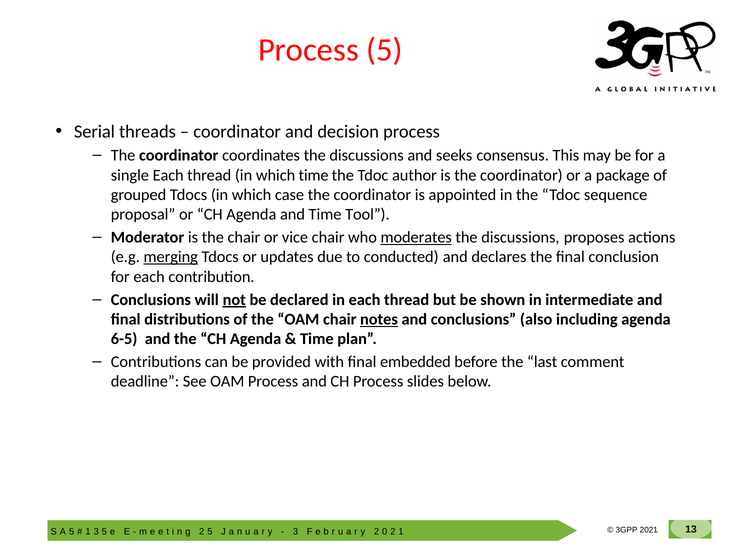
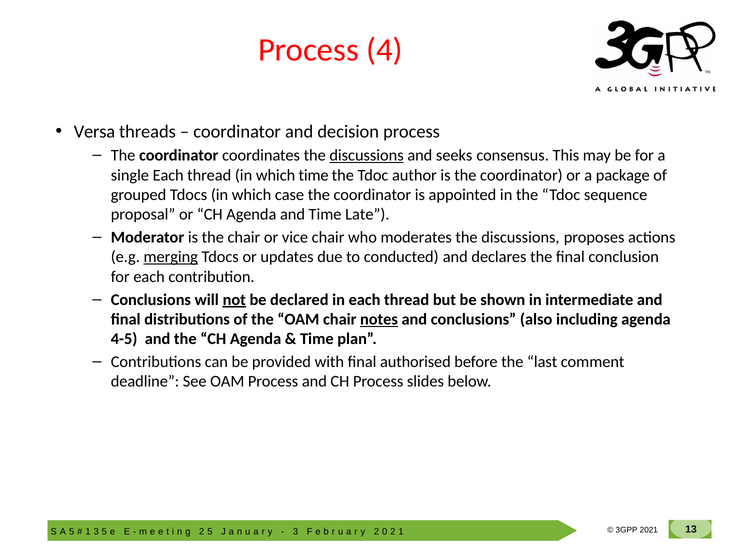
Process 5: 5 -> 4 (385, 50)
Serial: Serial -> Versa (95, 131)
discussions underline: none -> present (367, 155)
Tool: Tool -> Late (367, 214)
moderates underline: present -> none (416, 237)
6-5: 6-5 -> 4-5 (124, 339)
embedded: embedded -> authorised (415, 362)
